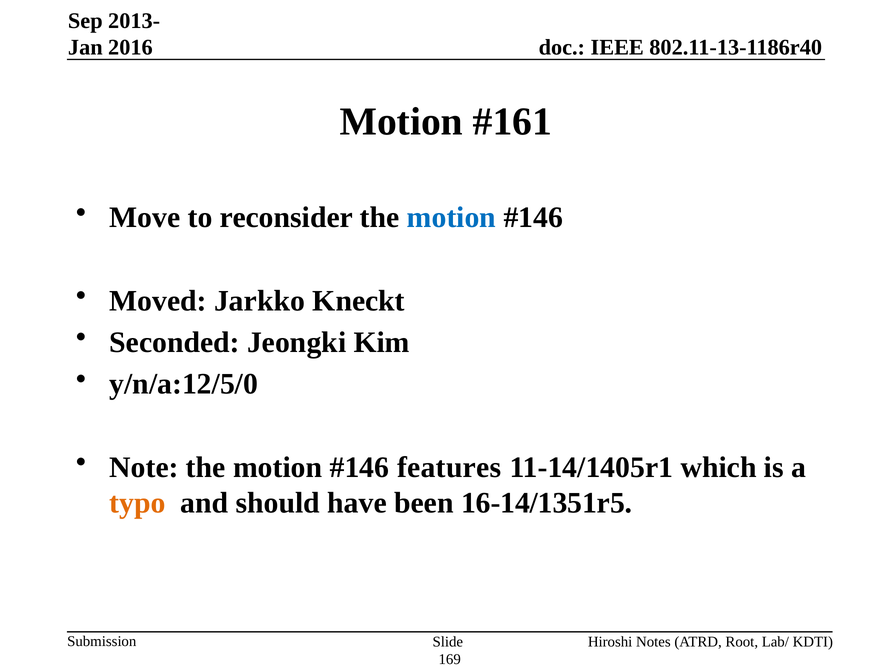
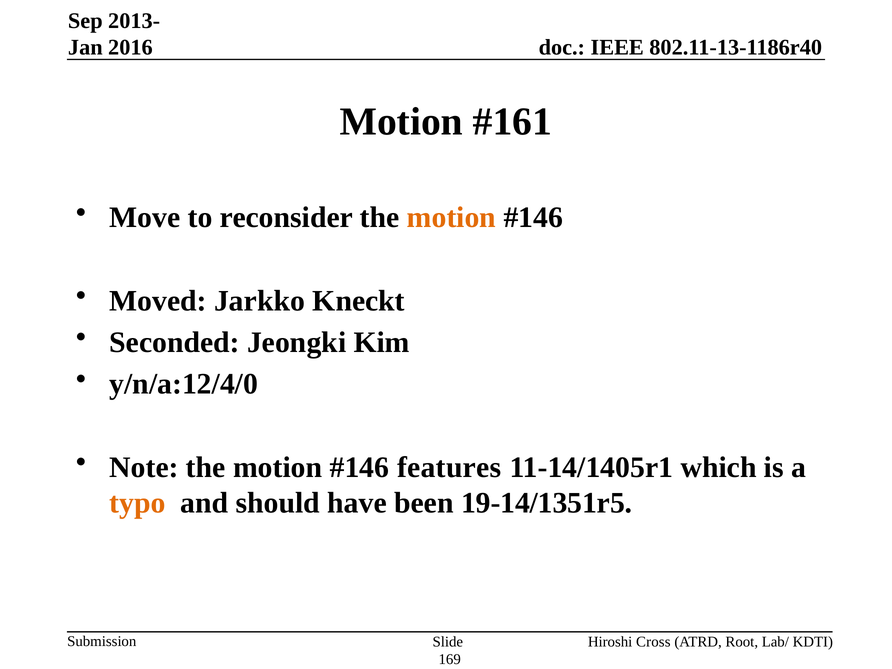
motion colour: blue -> orange (451, 218)
y/n/a:12/5/0: y/n/a:12/5/0 -> y/n/a:12/4/0 (184, 384)
16-14/1351r5: 16-14/1351r5 -> 19-14/1351r5 (547, 503)
Notes: Notes -> Cross (653, 642)
